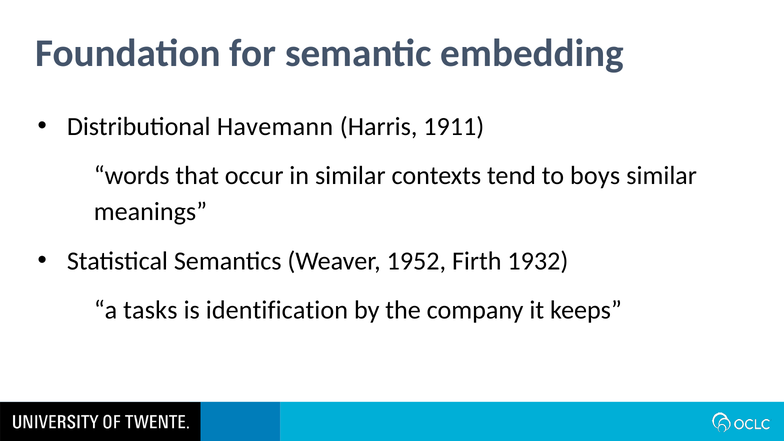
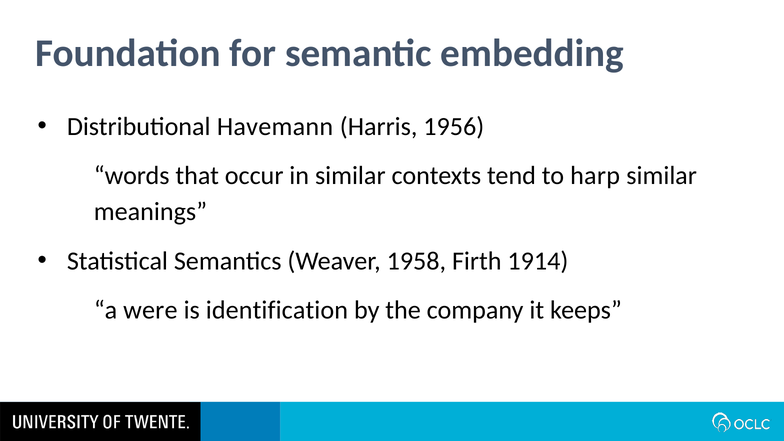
1911: 1911 -> 1956 (454, 127)
boys: boys -> harp (595, 176)
1952: 1952 -> 1958 (416, 261)
1932: 1932 -> 1914 (538, 261)
tasks: tasks -> were (150, 310)
